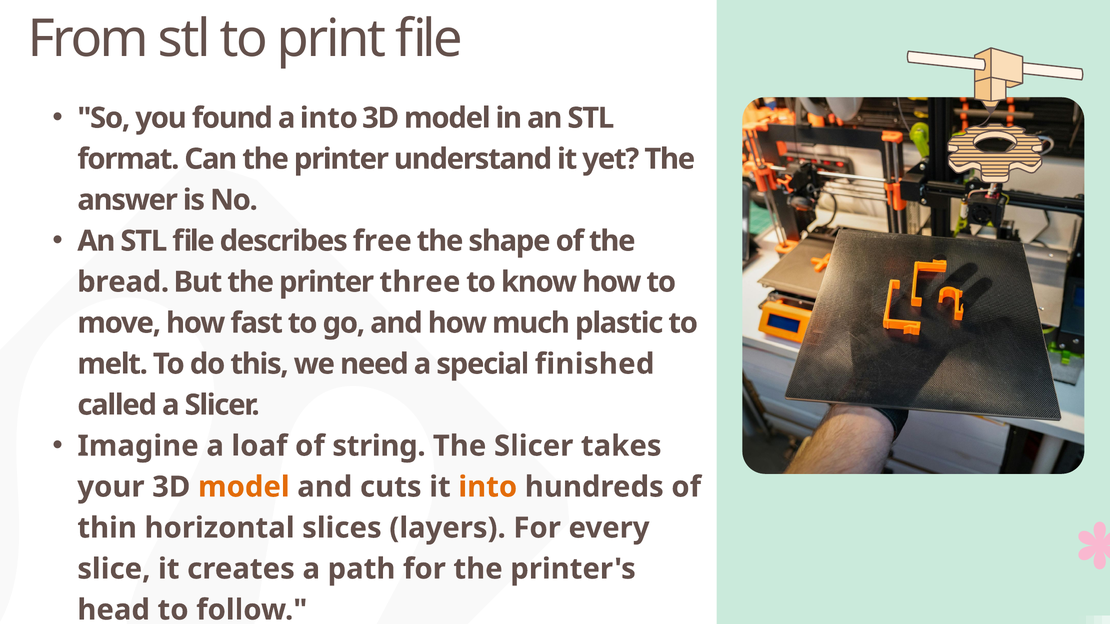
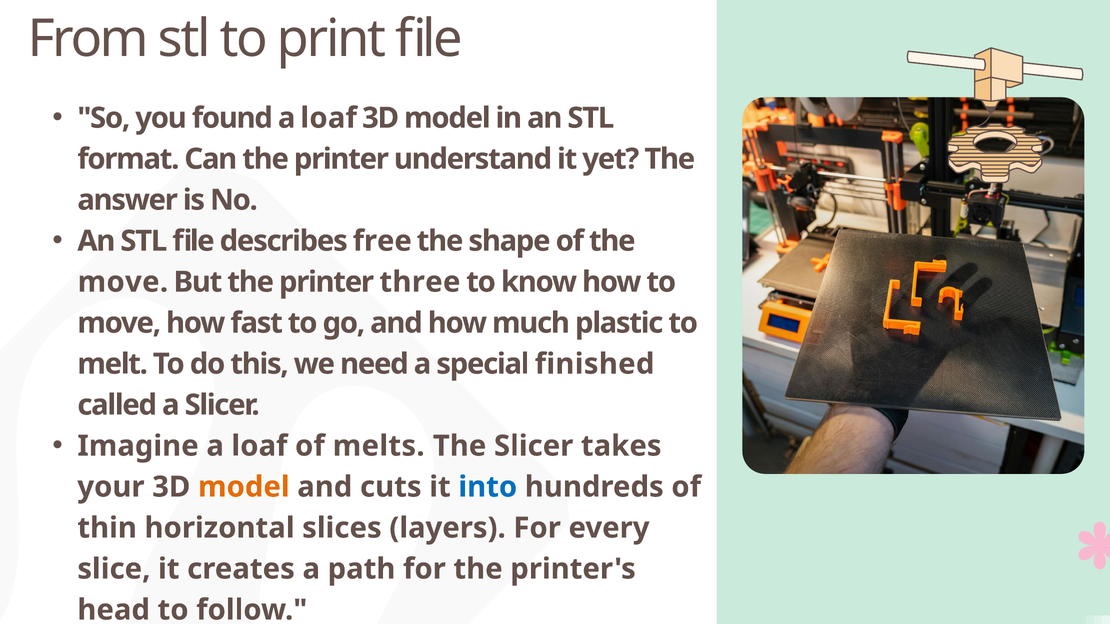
found a into: into -> loaf (329, 118)
bread: bread -> move (123, 282)
string: string -> melts (379, 446)
into colour: orange -> blue (488, 487)
